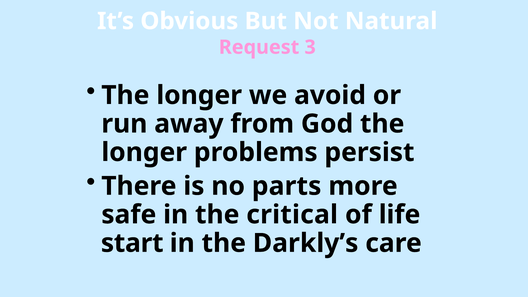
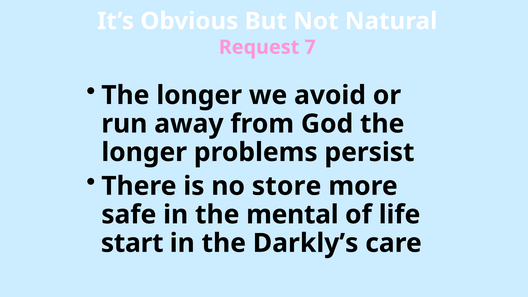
3: 3 -> 7 (310, 47)
parts: parts -> store (287, 186)
critical: critical -> mental (292, 215)
